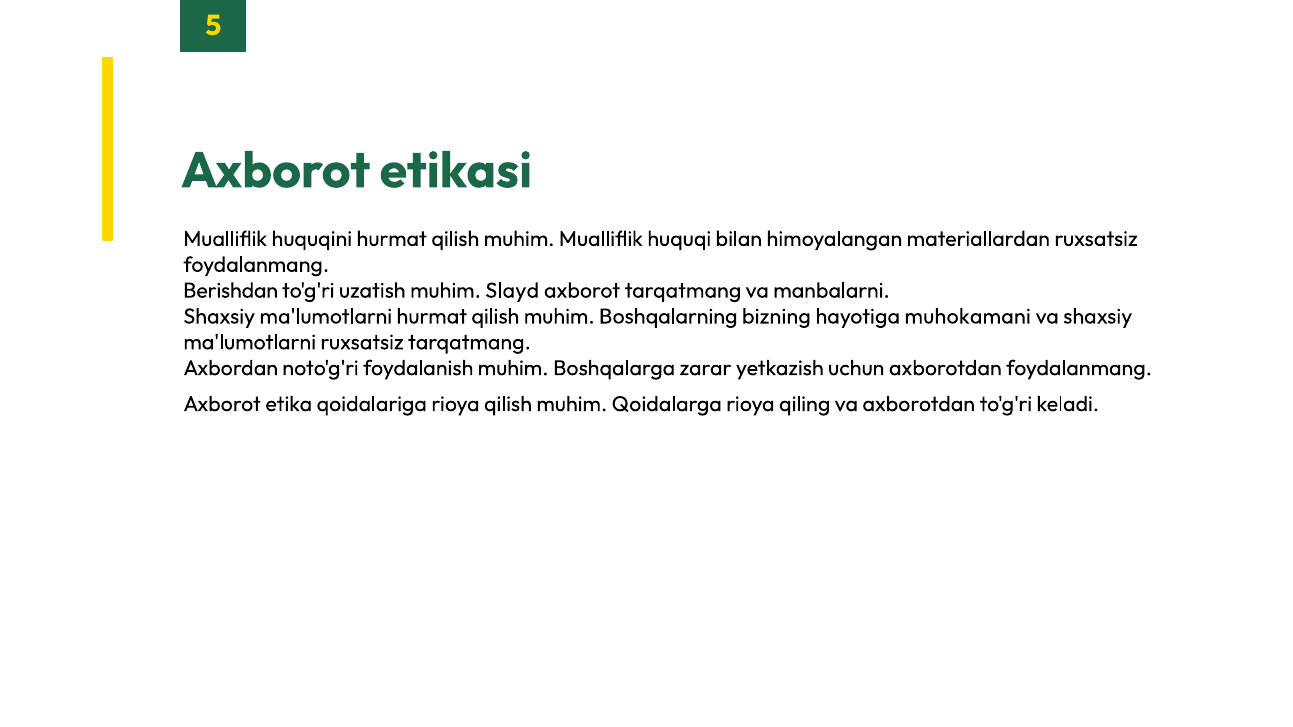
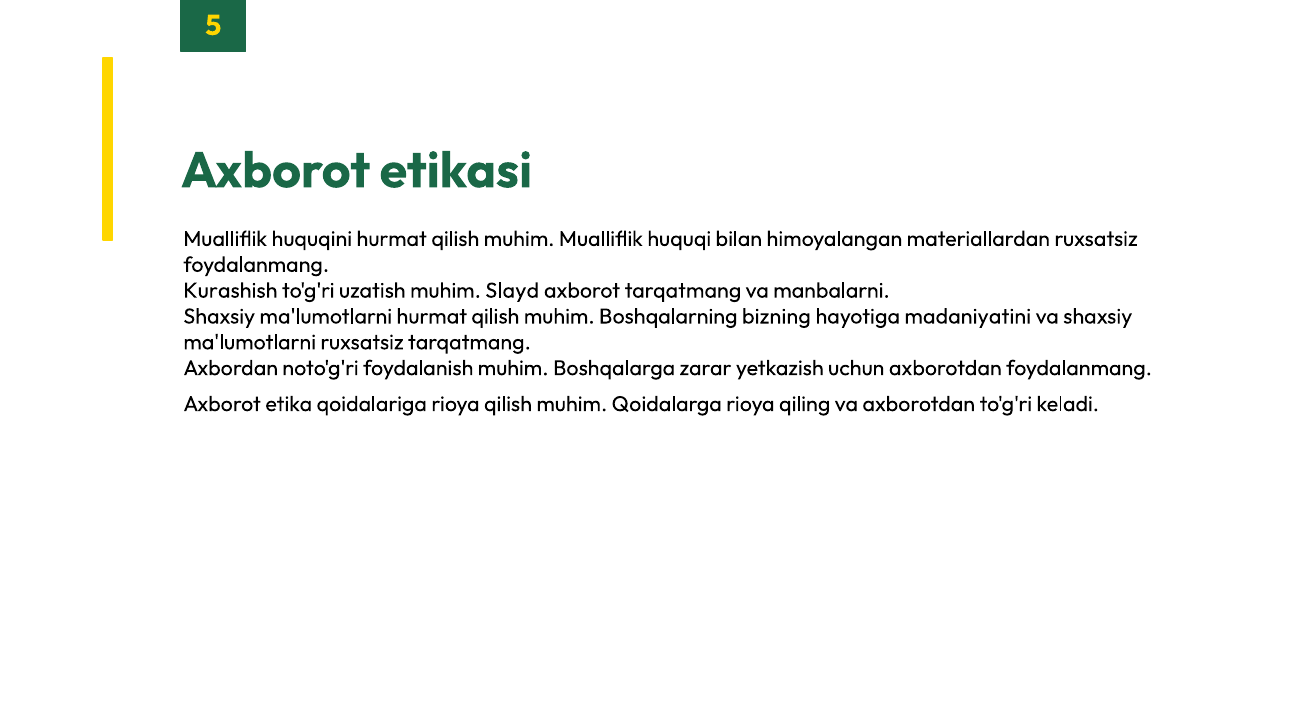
Berishdan: Berishdan -> Kurashish (230, 291)
muhokamani: muhokamani -> madaniyatini (968, 317)
